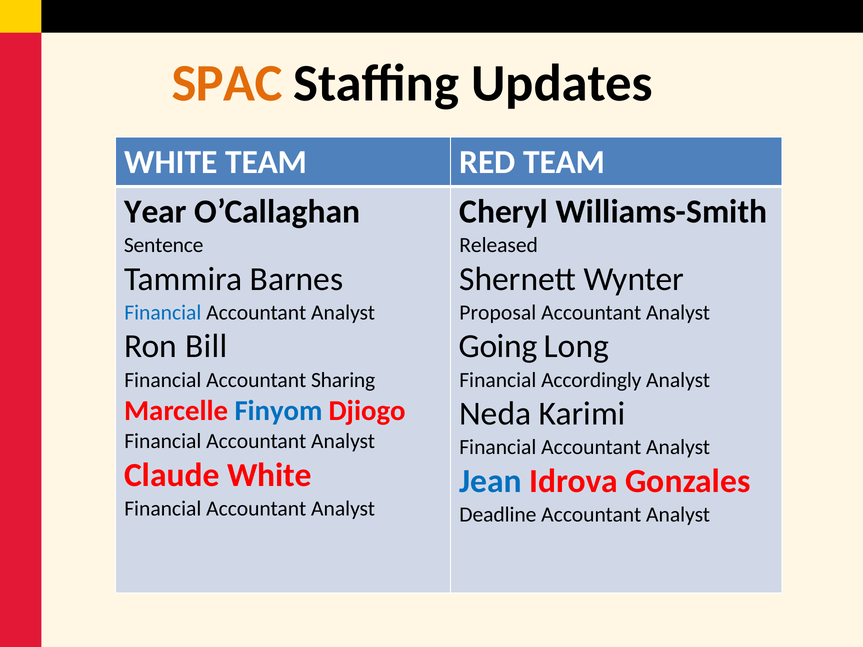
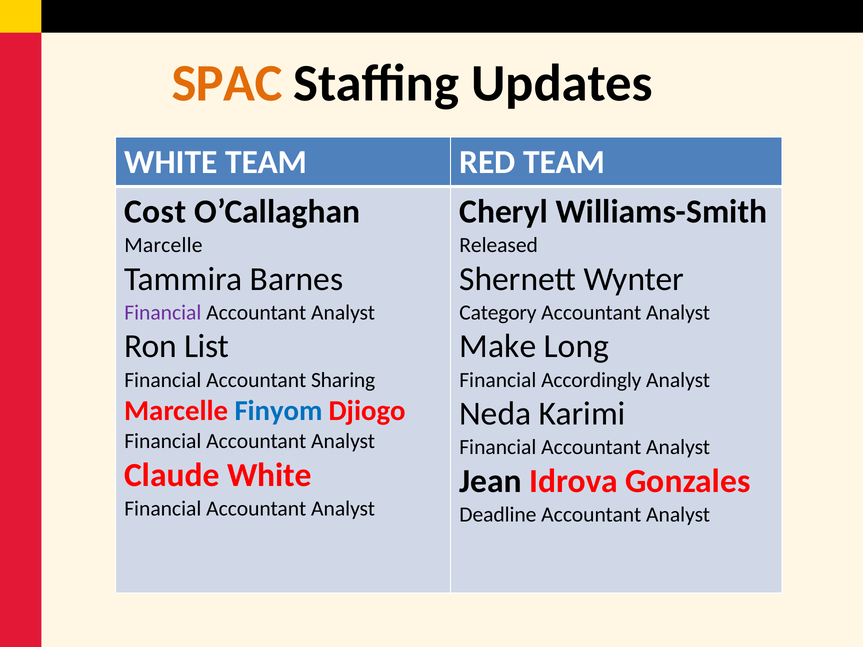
Year: Year -> Cost (155, 212)
Sentence: Sentence -> Marcelle (163, 245)
Financial colour: blue -> purple (163, 313)
Proposal: Proposal -> Category (498, 313)
Bill: Bill -> List (207, 346)
Going: Going -> Make (498, 346)
Jean colour: blue -> black (491, 481)
